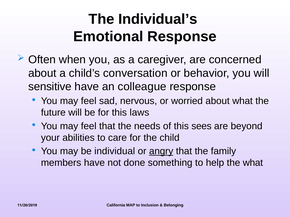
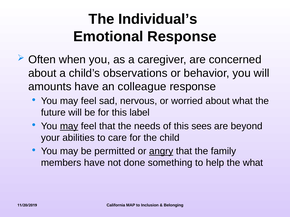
conversation: conversation -> observations (135, 73)
sensitive: sensitive -> amounts (50, 87)
laws: laws -> label (140, 113)
may underline: none -> present (69, 126)
individual: individual -> permitted (115, 151)
